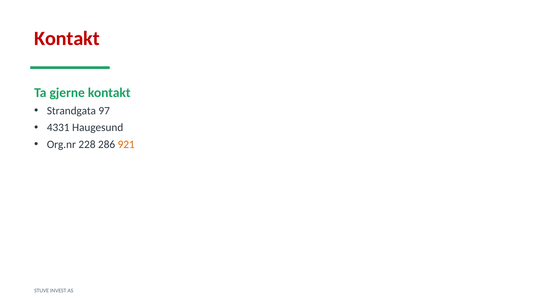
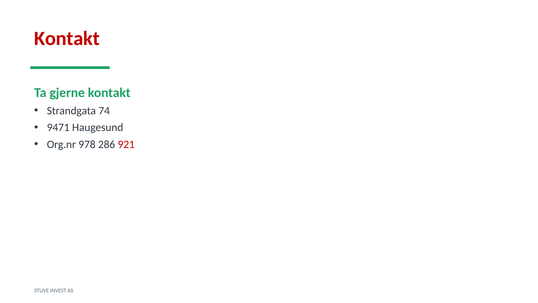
97: 97 -> 74 (104, 111)
4331: 4331 -> 9471 (58, 127)
228: 228 -> 978 (87, 144)
921 colour: orange -> red (126, 144)
